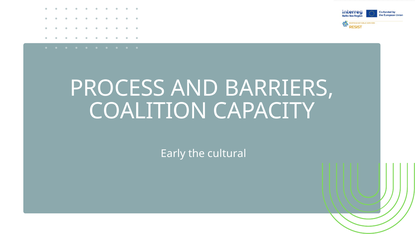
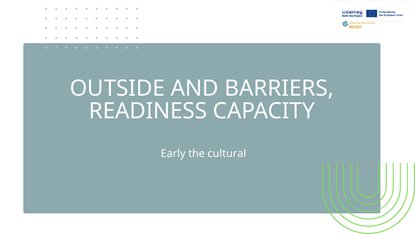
PROCESS: PROCESS -> OUTSIDE (117, 88)
COALITION: COALITION -> READINESS (148, 111)
